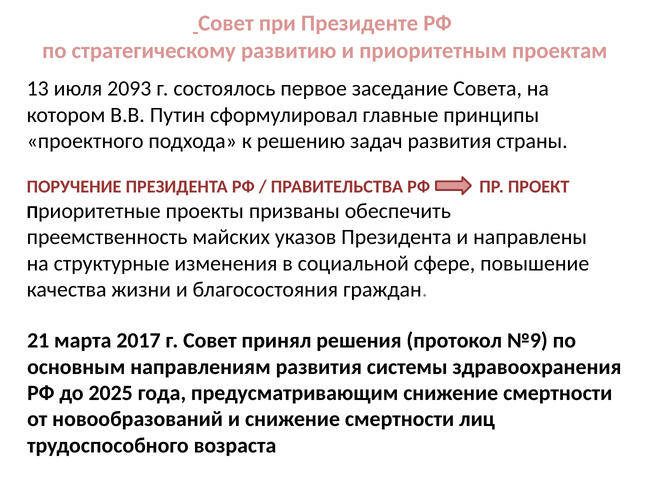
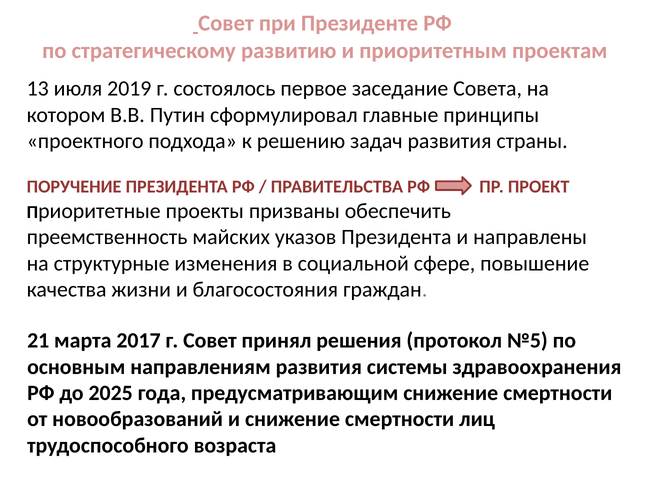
2093: 2093 -> 2019 (129, 89)
№9: №9 -> №5 (527, 341)
